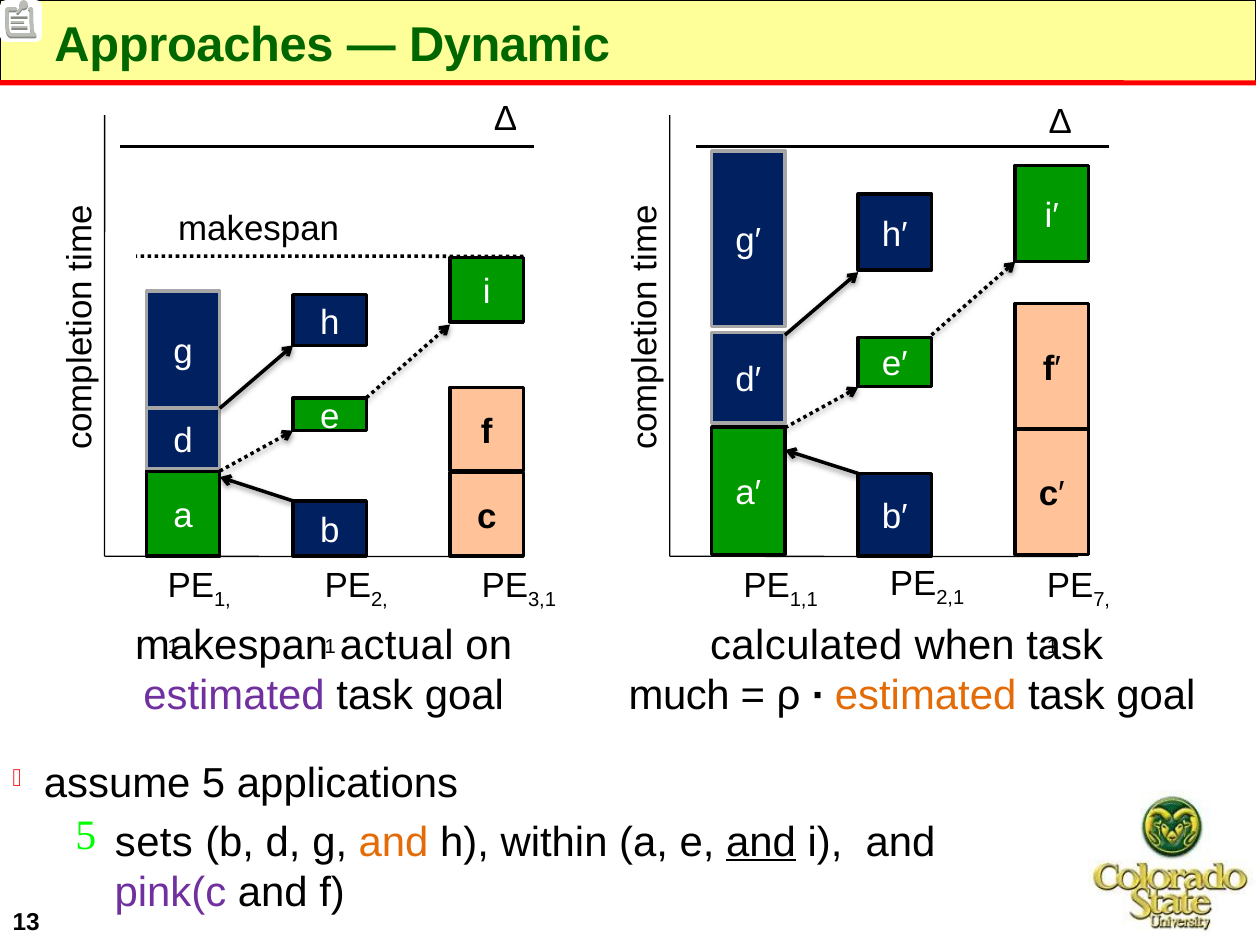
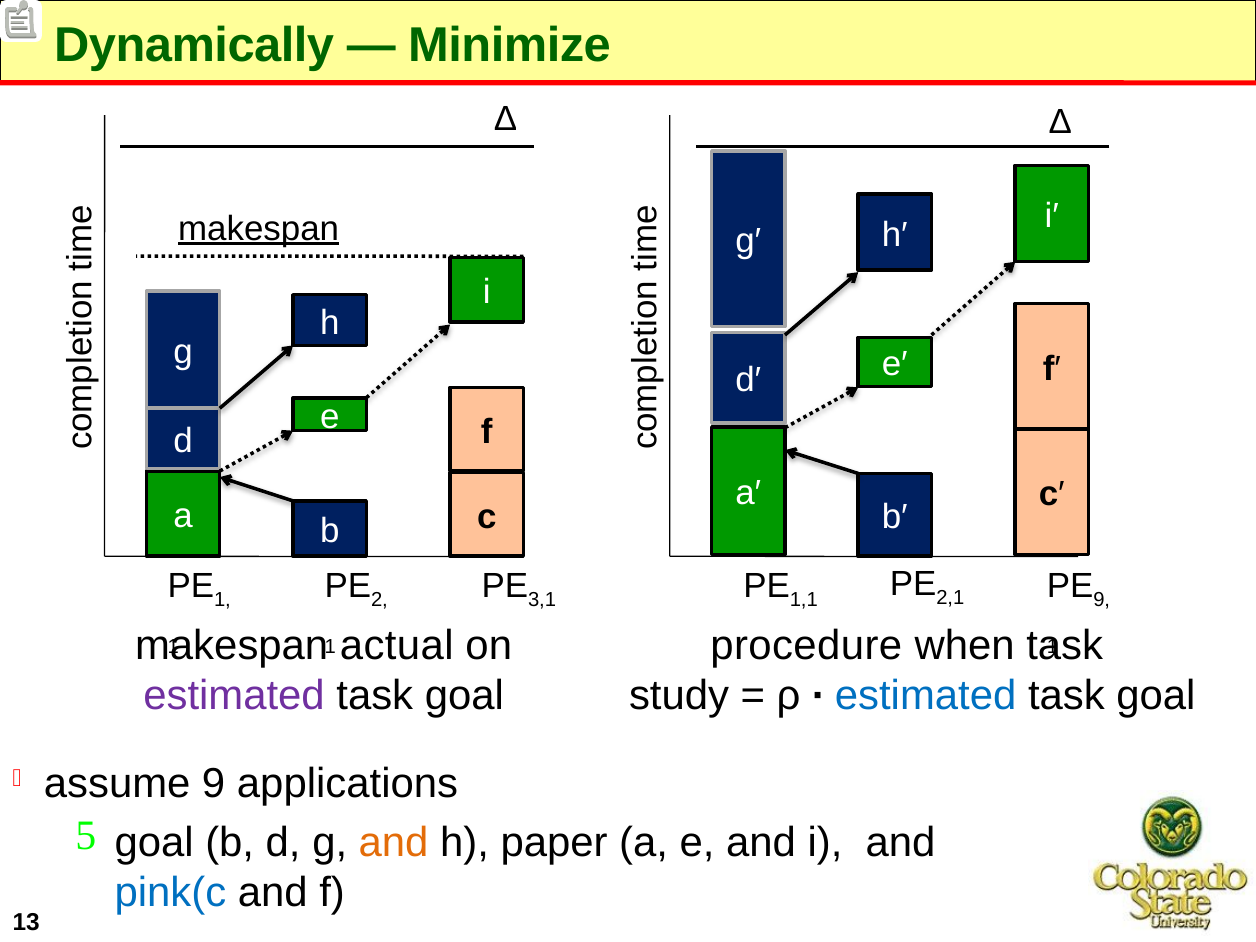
Approaches: Approaches -> Dynamically (194, 45)
Dynamic: Dynamic -> Minimize (510, 45)
makespan underline: none -> present (259, 229)
7: 7 -> 9 (1102, 599)
calculated: calculated -> procedure (806, 645)
much: much -> study (679, 696)
estimated colour: orange -> blue (926, 696)
assume 5: 5 -> 9 (214, 784)
sets: sets -> goal (154, 842)
within: within -> paper (554, 842)
and underline: present -> none (761, 842)
pink(c colour: purple -> blue (170, 892)
